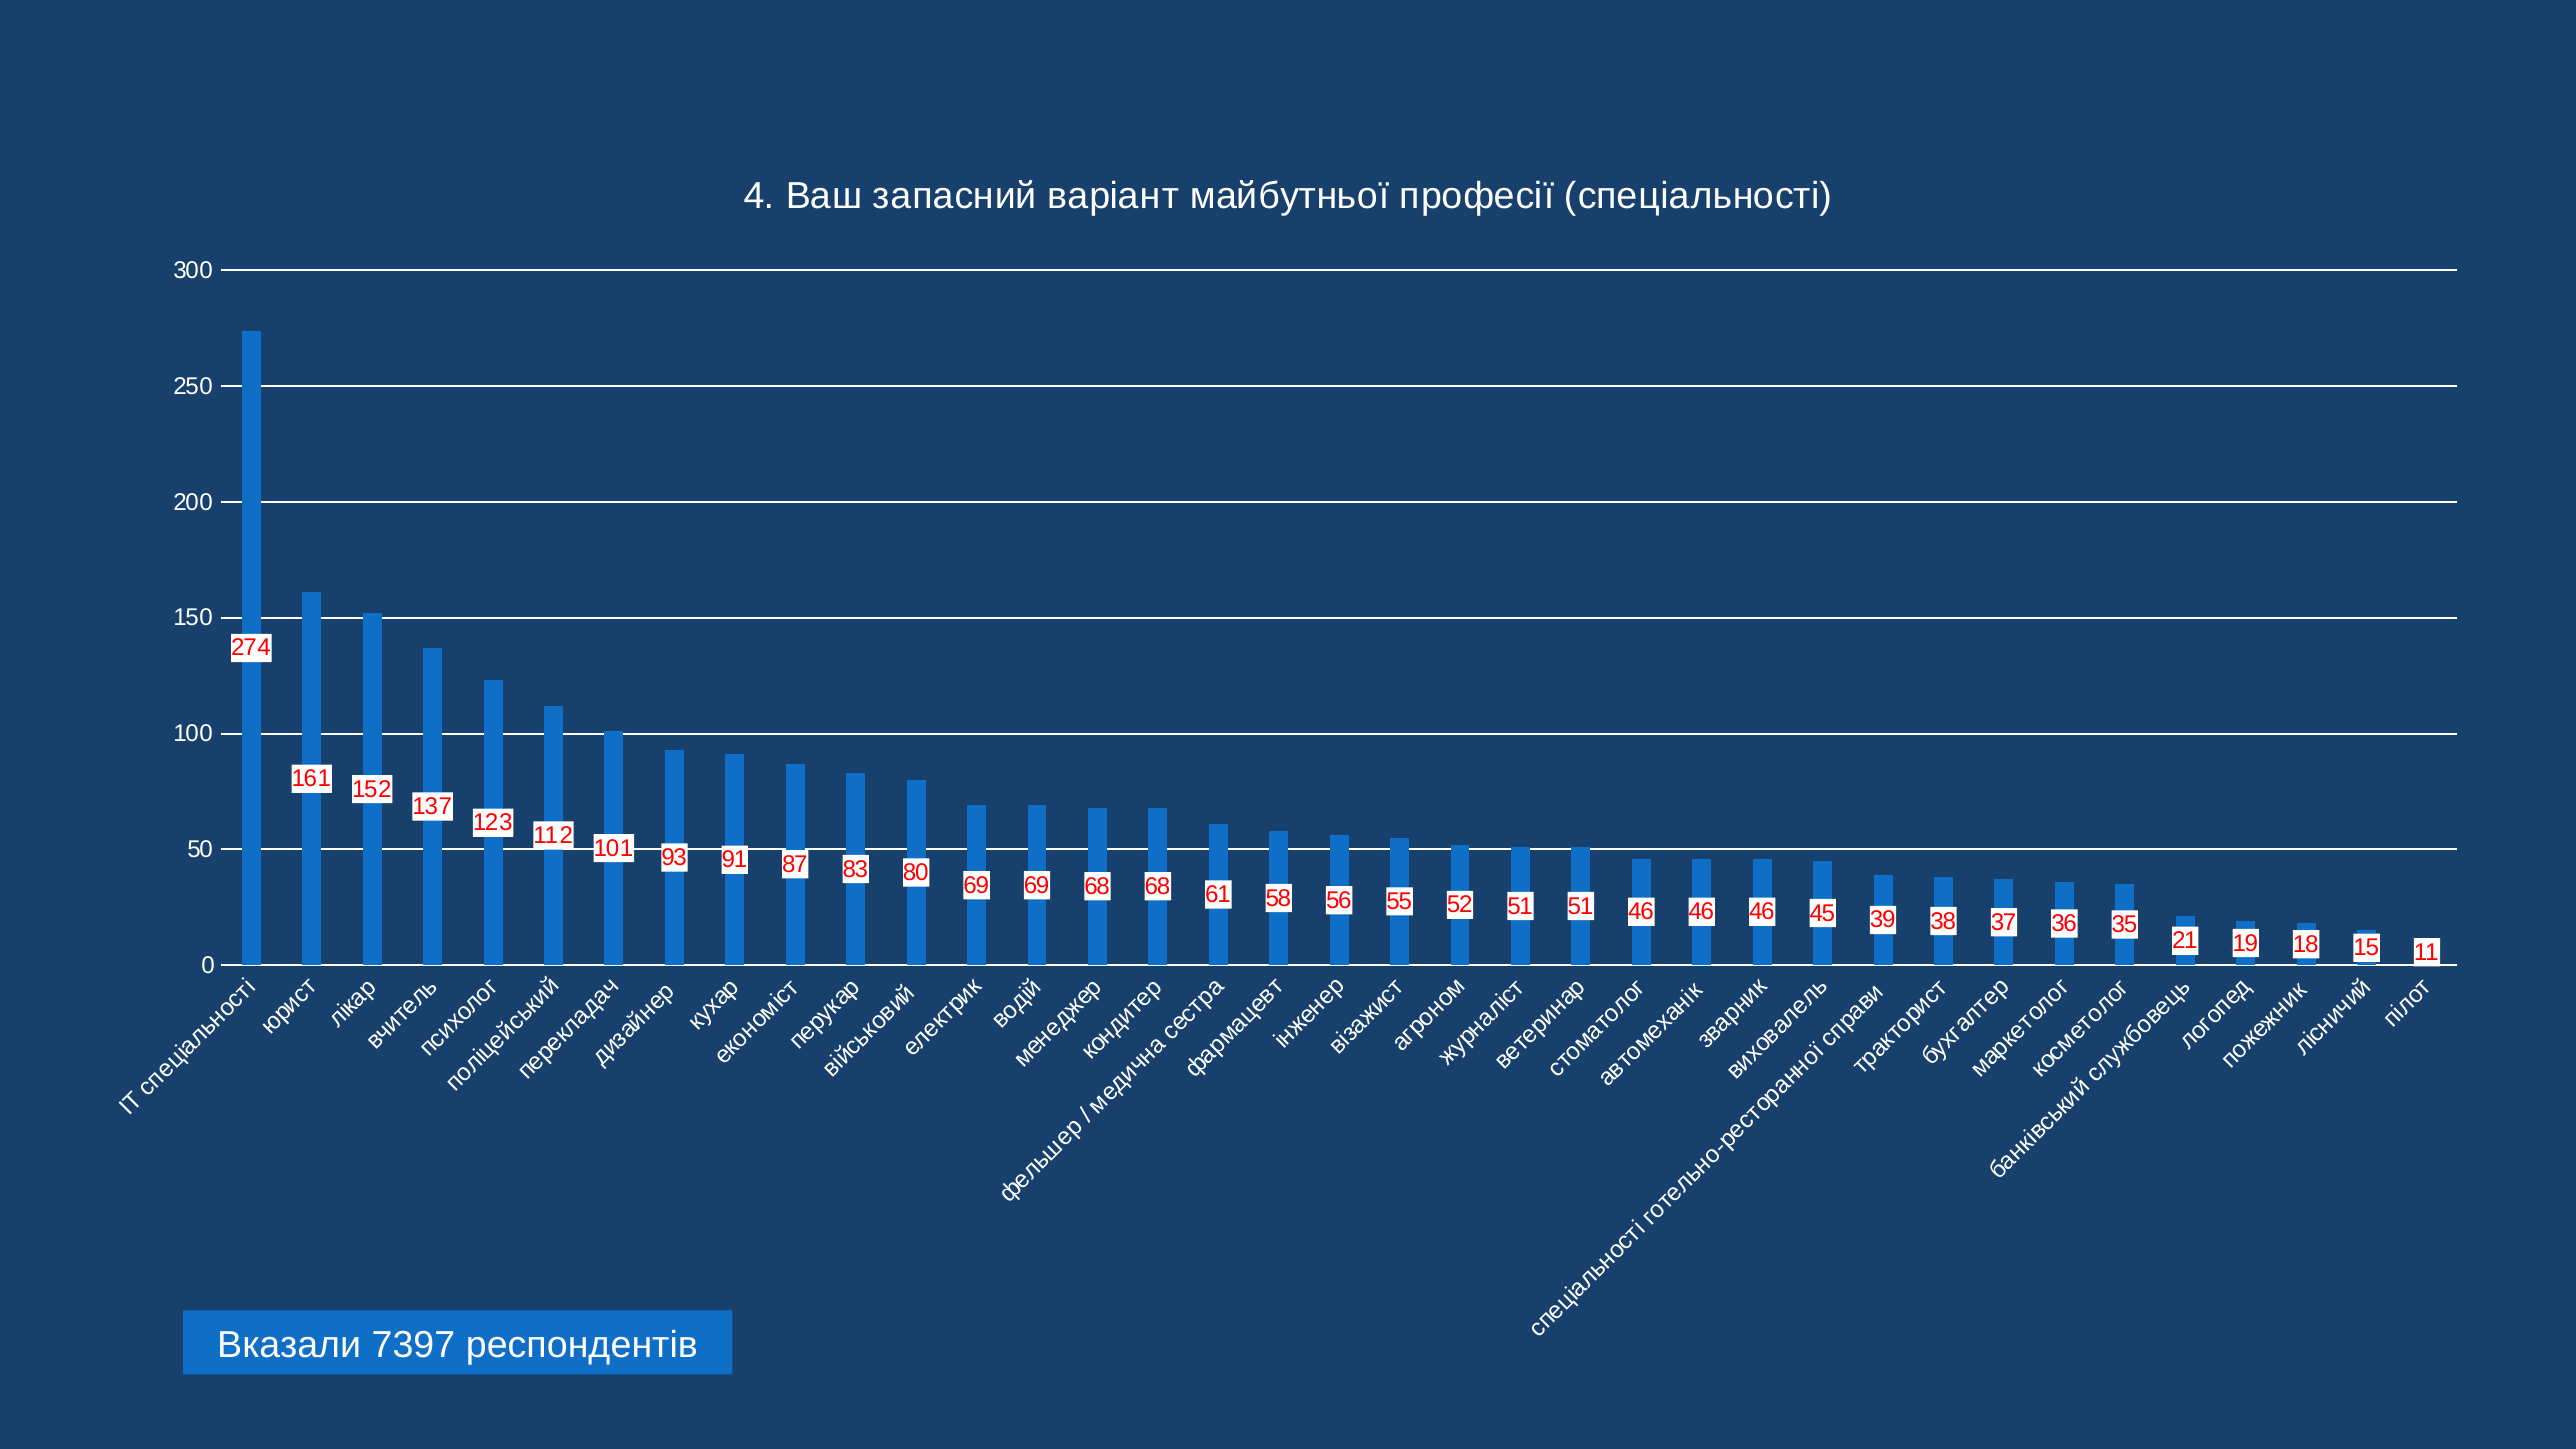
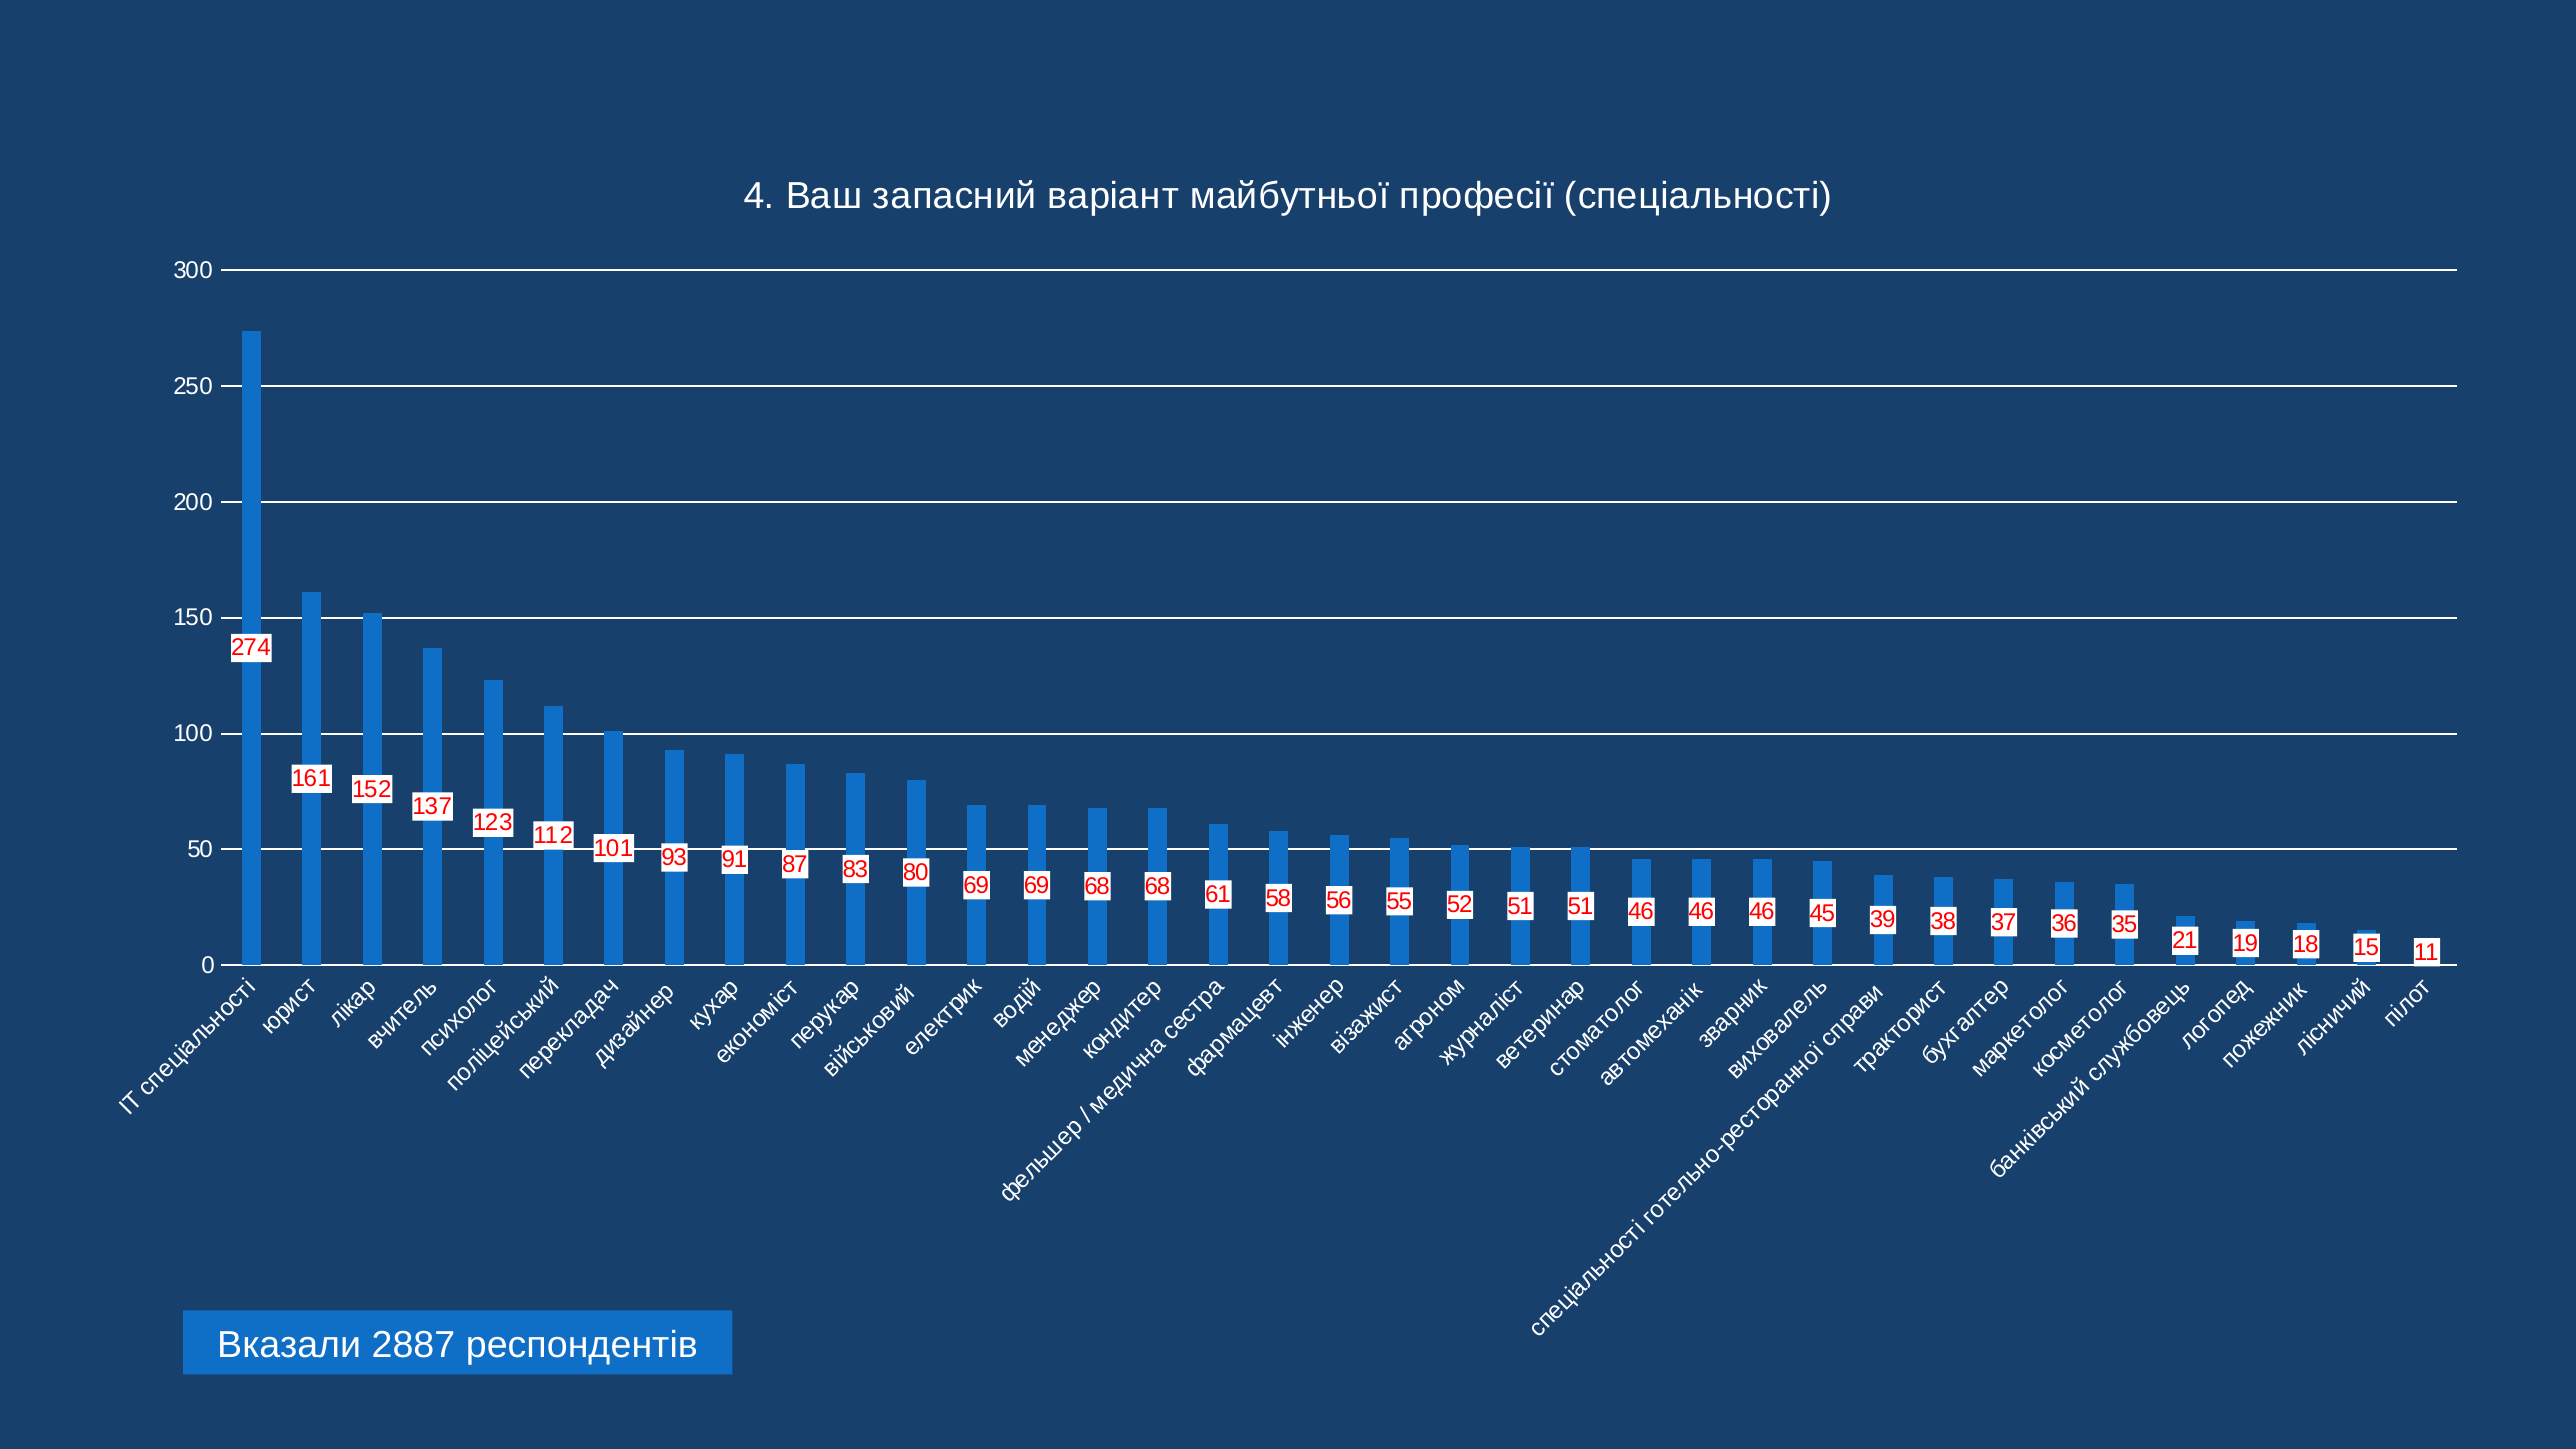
7397: 7397 -> 2887 (413, 1345)
